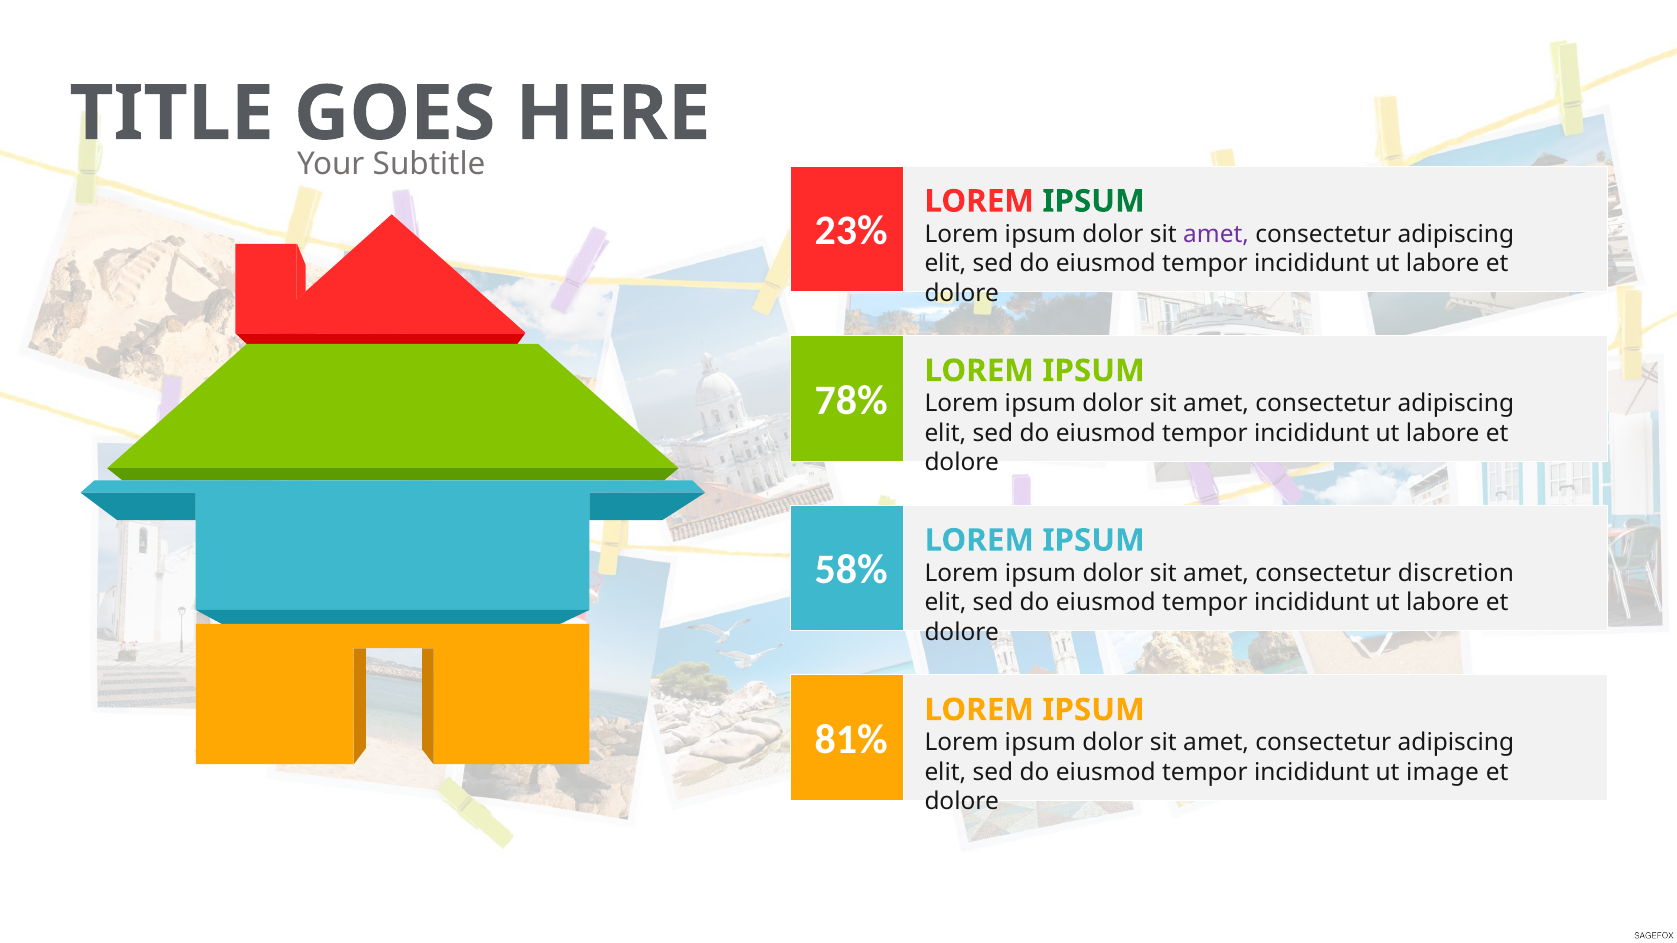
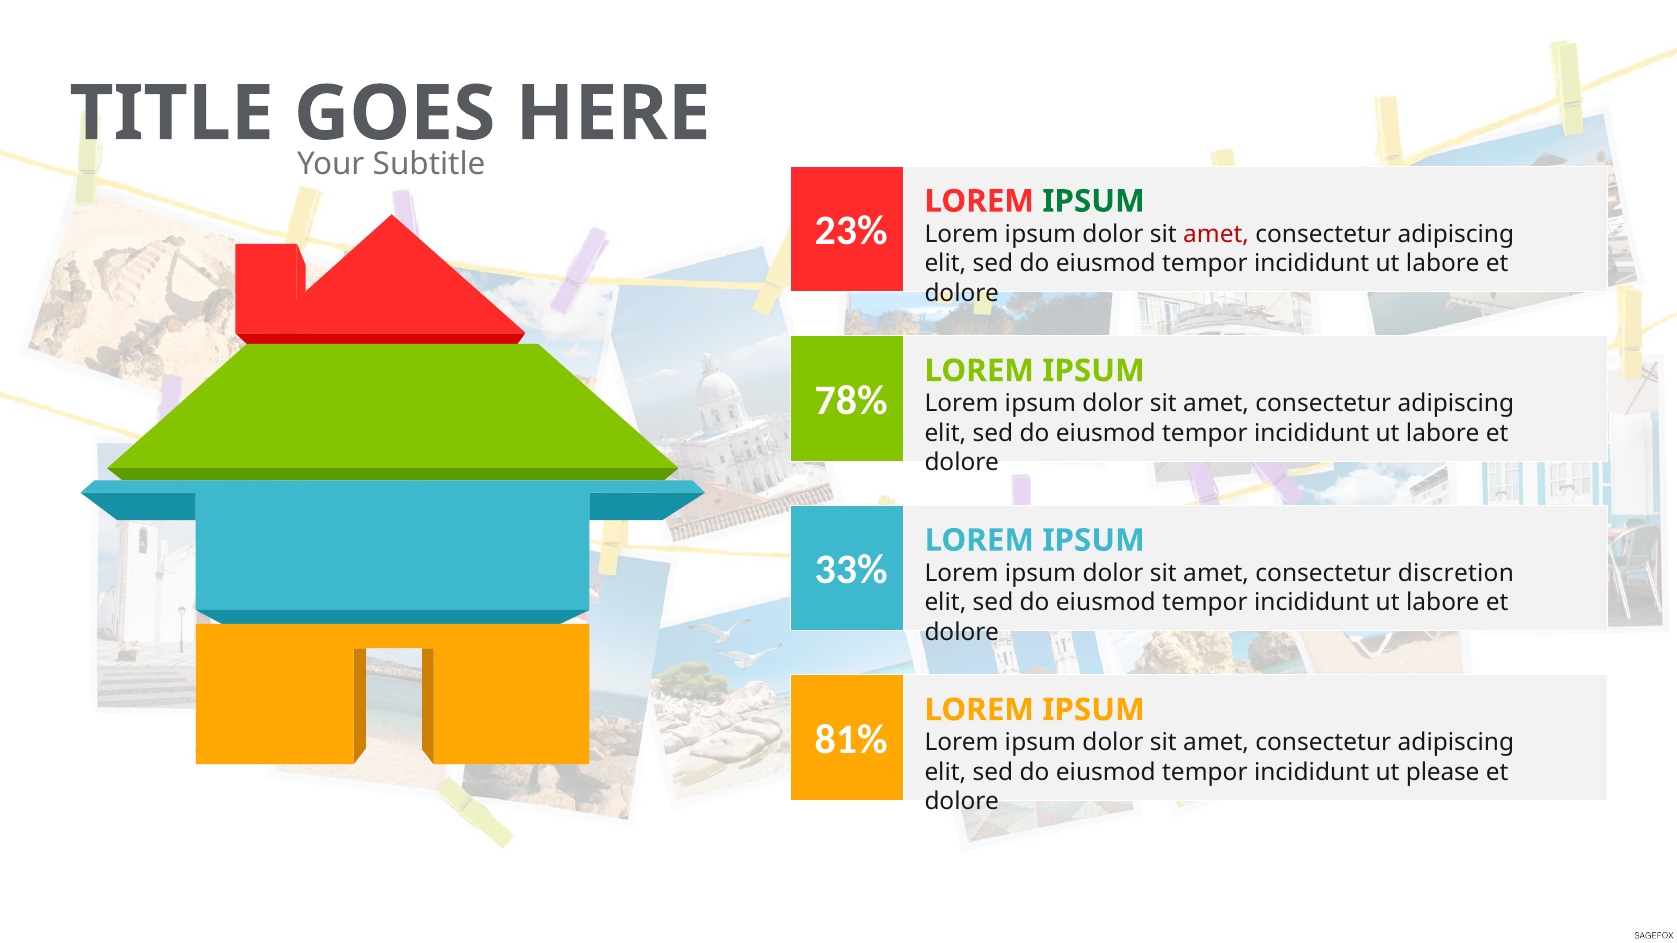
amet colour: purple -> red (1216, 234)
58%: 58% -> 33% (851, 570)
image: image -> please (1443, 773)
